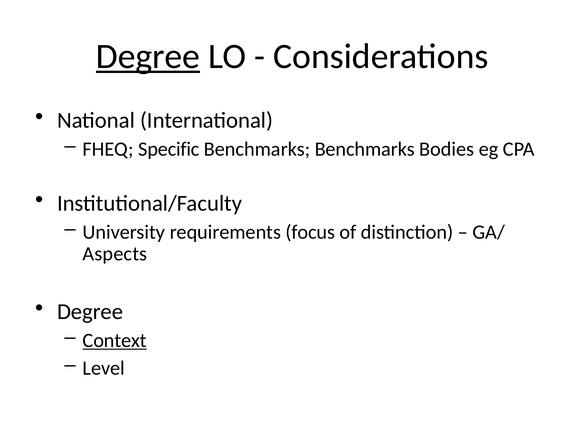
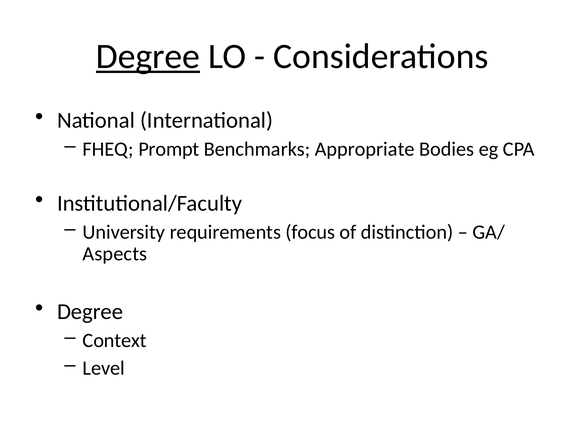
Specific: Specific -> Prompt (169, 149)
Benchmarks Benchmarks: Benchmarks -> Appropriate (365, 149)
Context underline: present -> none (115, 341)
